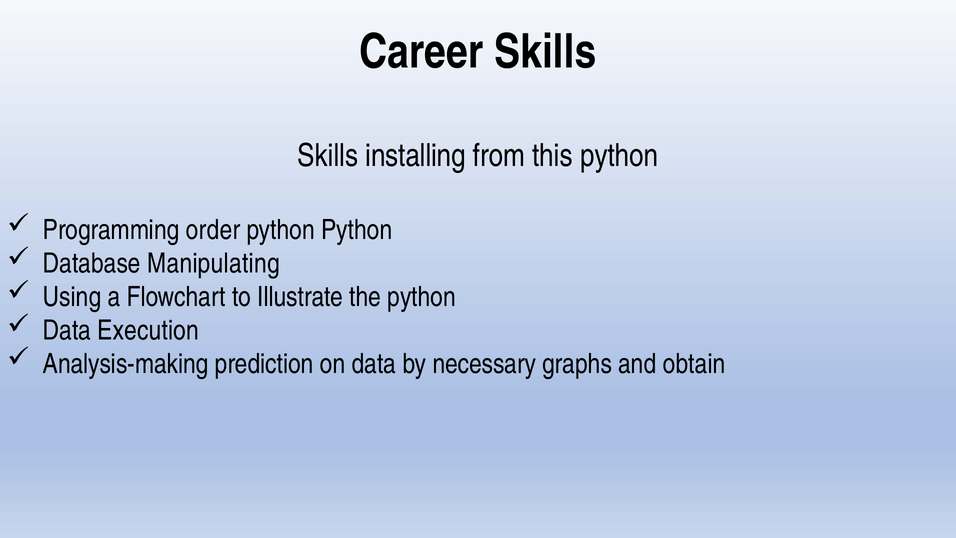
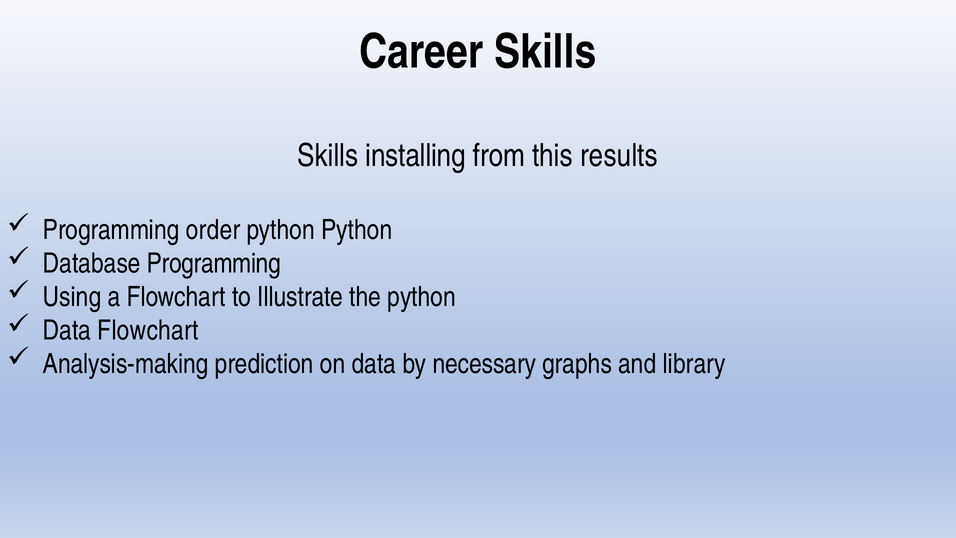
this python: python -> results (619, 156)
Database Manipulating: Manipulating -> Programming (214, 263)
Data Execution: Execution -> Flowchart (148, 330)
obtain: obtain -> library (694, 364)
